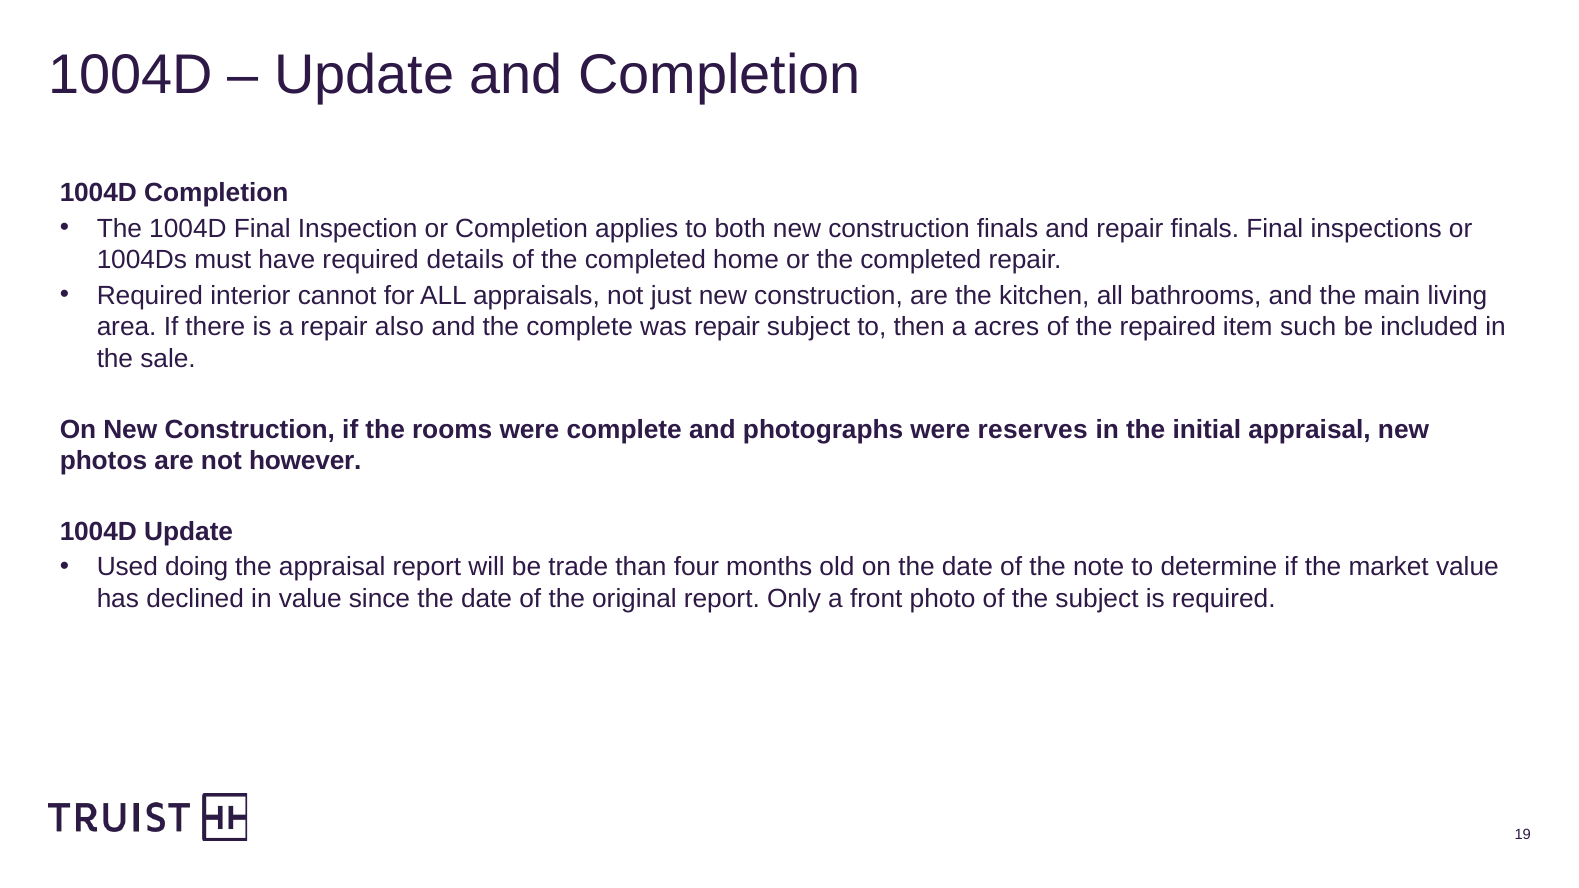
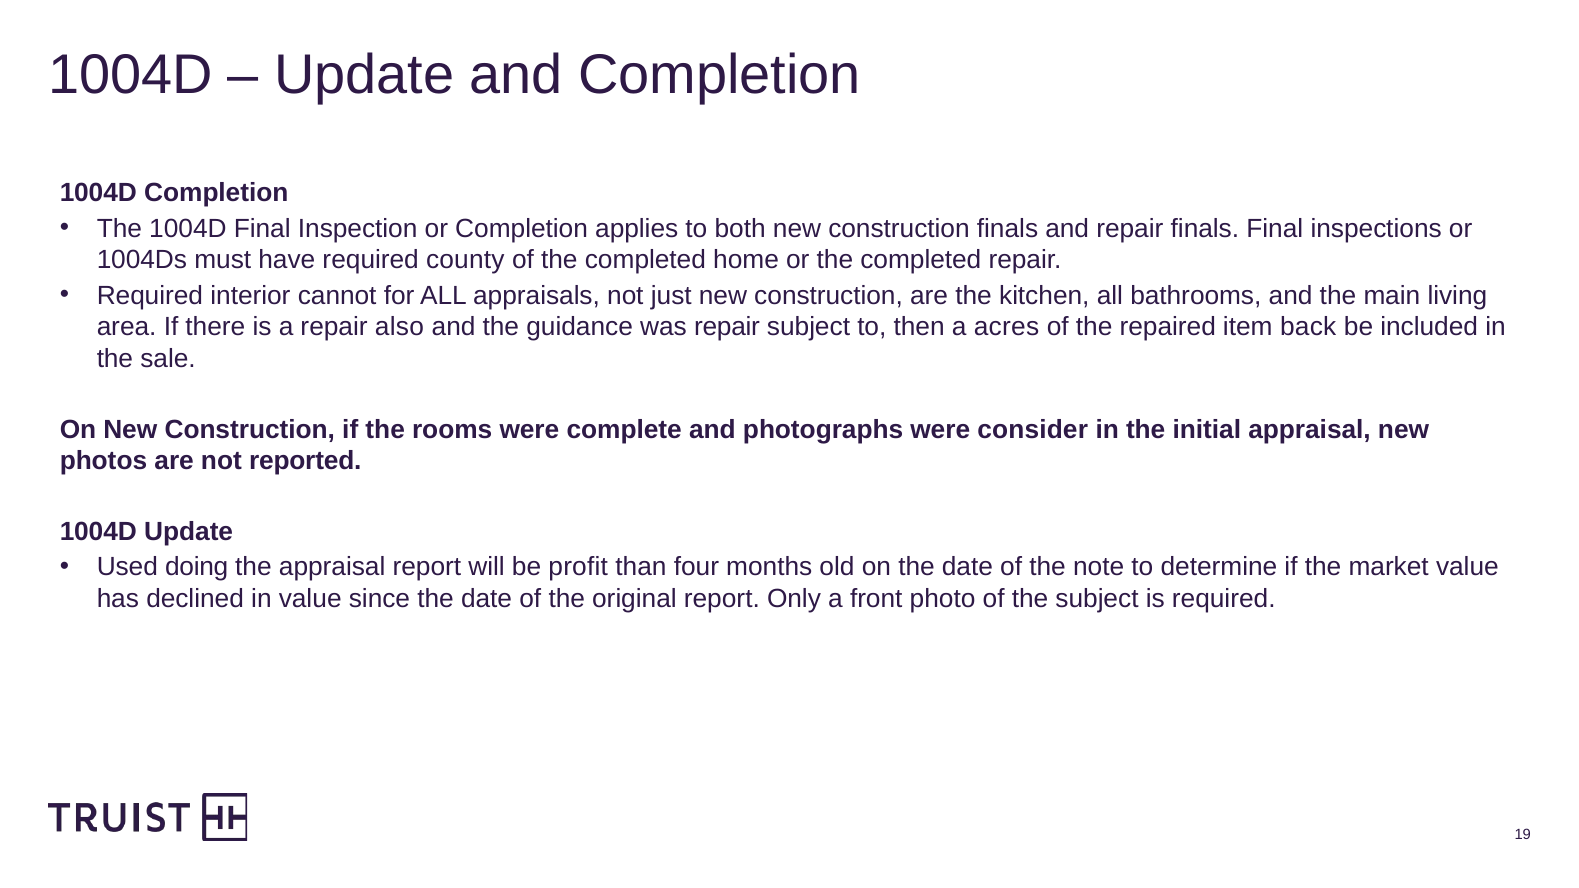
details: details -> county (465, 260)
the complete: complete -> guidance (580, 327)
such: such -> back (1308, 327)
reserves: reserves -> consider (1033, 430)
however: however -> reported (305, 461)
trade: trade -> profit (578, 567)
